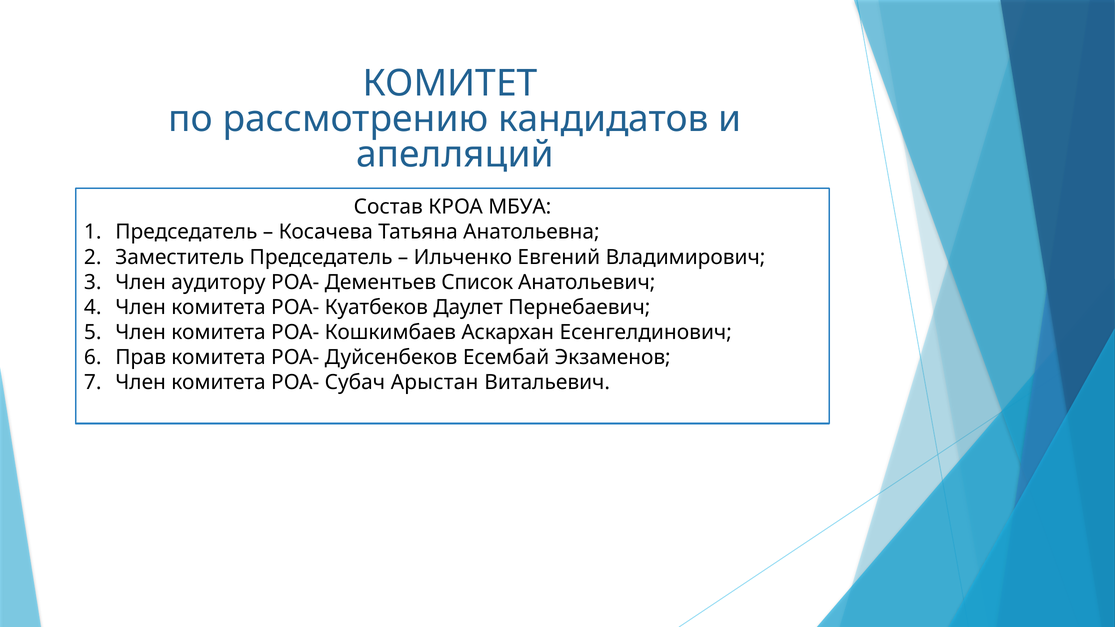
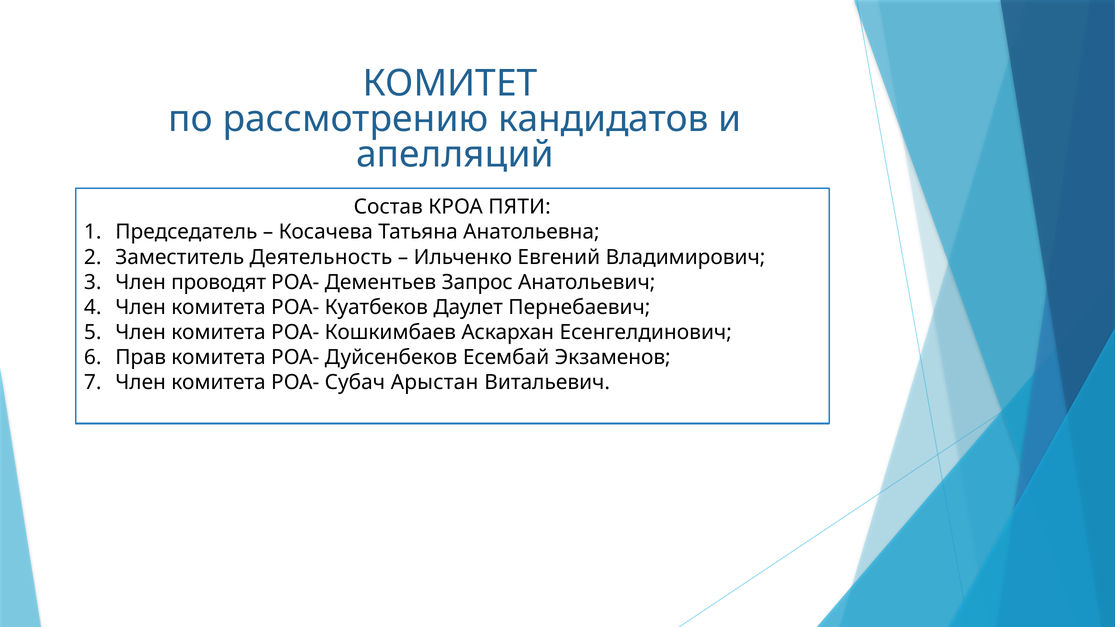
МБУА: МБУА -> ПЯТИ (520, 207)
Заместитель Председатель: Председатель -> Деятельность (321, 257)
аудитору: аудитору -> проводят (219, 282)
Список: Список -> Запрос (477, 282)
